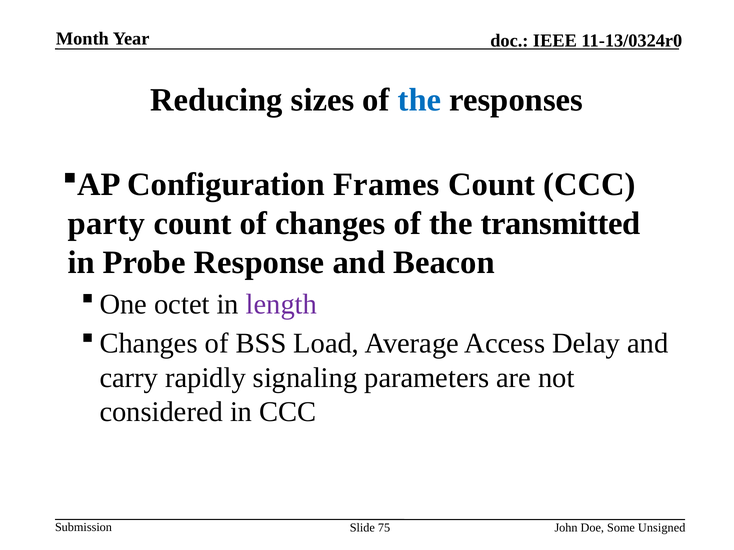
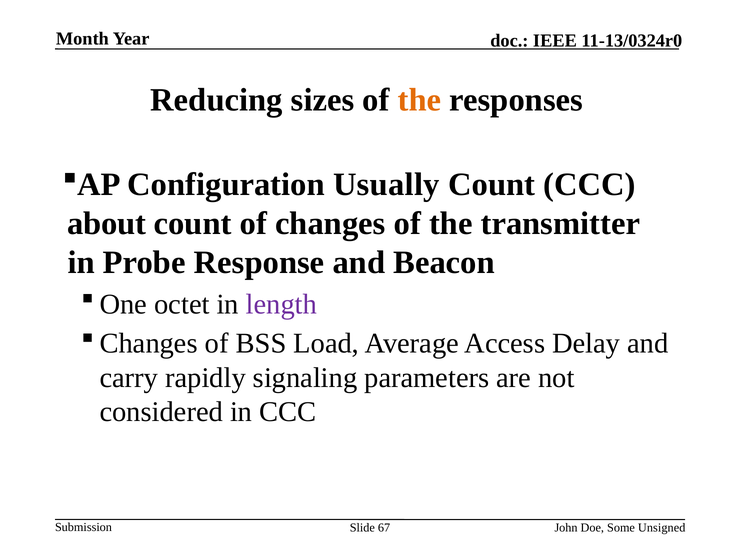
the colour: blue -> orange (419, 100)
Frames: Frames -> Usually (386, 185)
party: party -> about (107, 224)
transmitted: transmitted -> transmitter (560, 224)
75: 75 -> 67 (384, 528)
